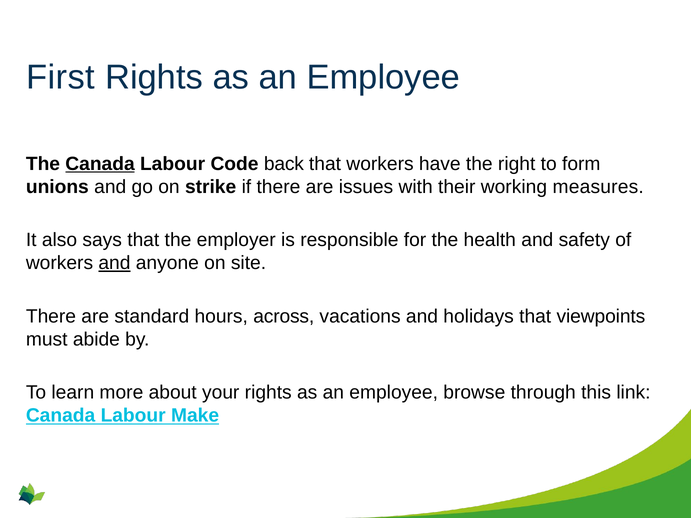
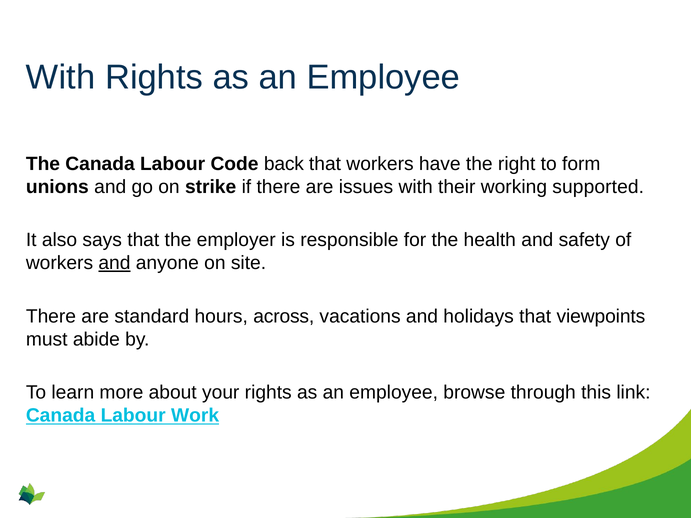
First: First -> With (61, 77)
Canada underline: present -> none (100, 164)
measures: measures -> supported (598, 187)
Make: Make -> Work (195, 416)
